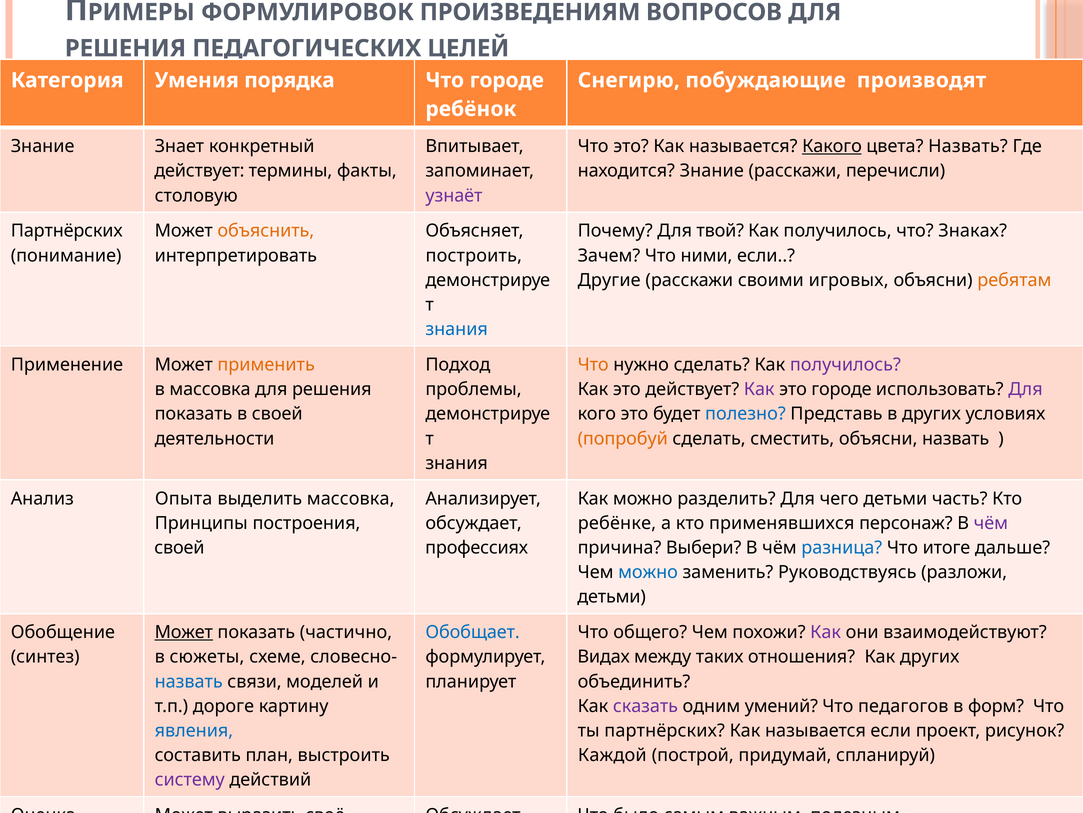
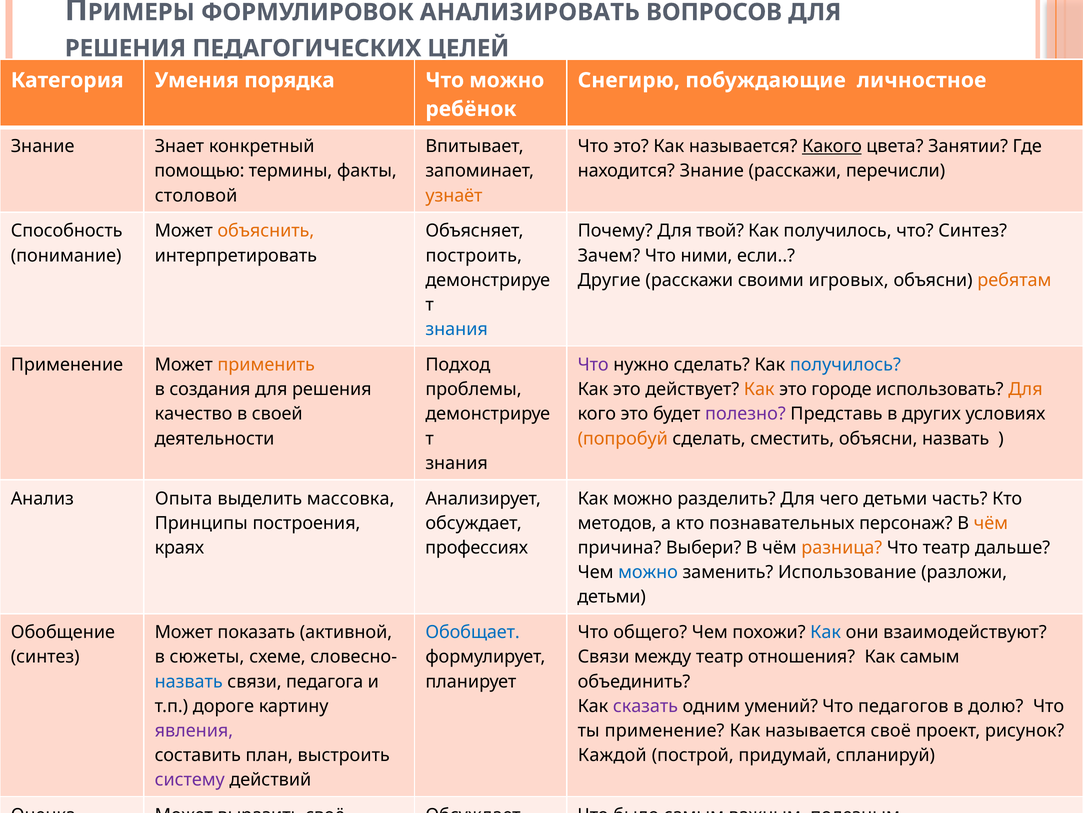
ПРОИЗВЕДЕНИЯМ: ПРОИЗВЕДЕНИЯМ -> АНАЛИЗИРОВАТЬ (530, 12)
Что городе: городе -> можно (507, 80)
производят: производят -> личностное (922, 80)
цвета Назвать: Назвать -> Занятии (968, 146)
действует: действует -> помощью (199, 171)
столовую: столовую -> столовой (196, 195)
узнаёт colour: purple -> orange (454, 195)
Партнёрских: Партнёрских -> Способность (67, 231)
что Знаках: Знаках -> Синтез (973, 231)
Что colour: orange -> purple (593, 364)
получилось colour: purple -> blue (845, 364)
в массовка: массовка -> создания (210, 389)
Как colour: purple -> orange (759, 389)
Для colour: purple -> orange (1025, 389)
показать: показать -> качество (194, 414)
полезно colour: blue -> purple (745, 414)
ребёнке: ребёнке -> методов (617, 523)
применявшихся: применявшихся -> познавательных (782, 523)
чём colour: purple -> orange (991, 523)
своей: своей -> краях (179, 547)
разница colour: blue -> orange (842, 547)
Что итоге: итоге -> театр (946, 547)
заменить Руководствуясь: Руководствуясь -> Использование (847, 572)
Может underline: present -> none (184, 632)
частично: частично -> активной (346, 632)
Как colour: purple -> blue (826, 632)
Видах: Видах -> Связи (604, 656)
между таких: таких -> театр (720, 656)
Как других: других -> самым (930, 656)
моделей: моделей -> педагога (325, 681)
форм: форм -> долю (996, 706)
явления colour: blue -> purple (194, 730)
ты партнёрских: партнёрских -> применение (665, 730)
называется если: если -> своё (891, 730)
